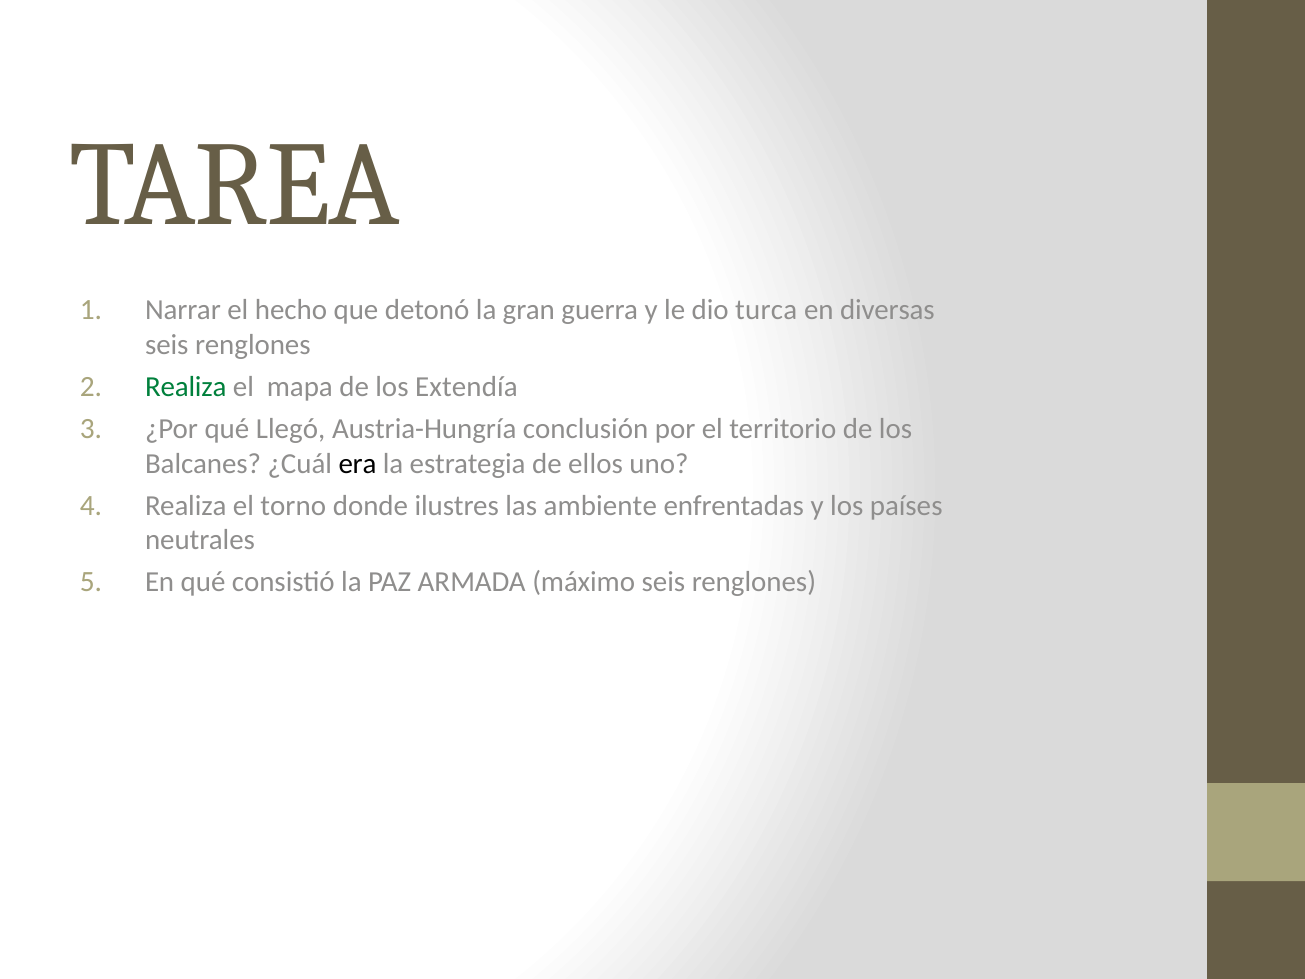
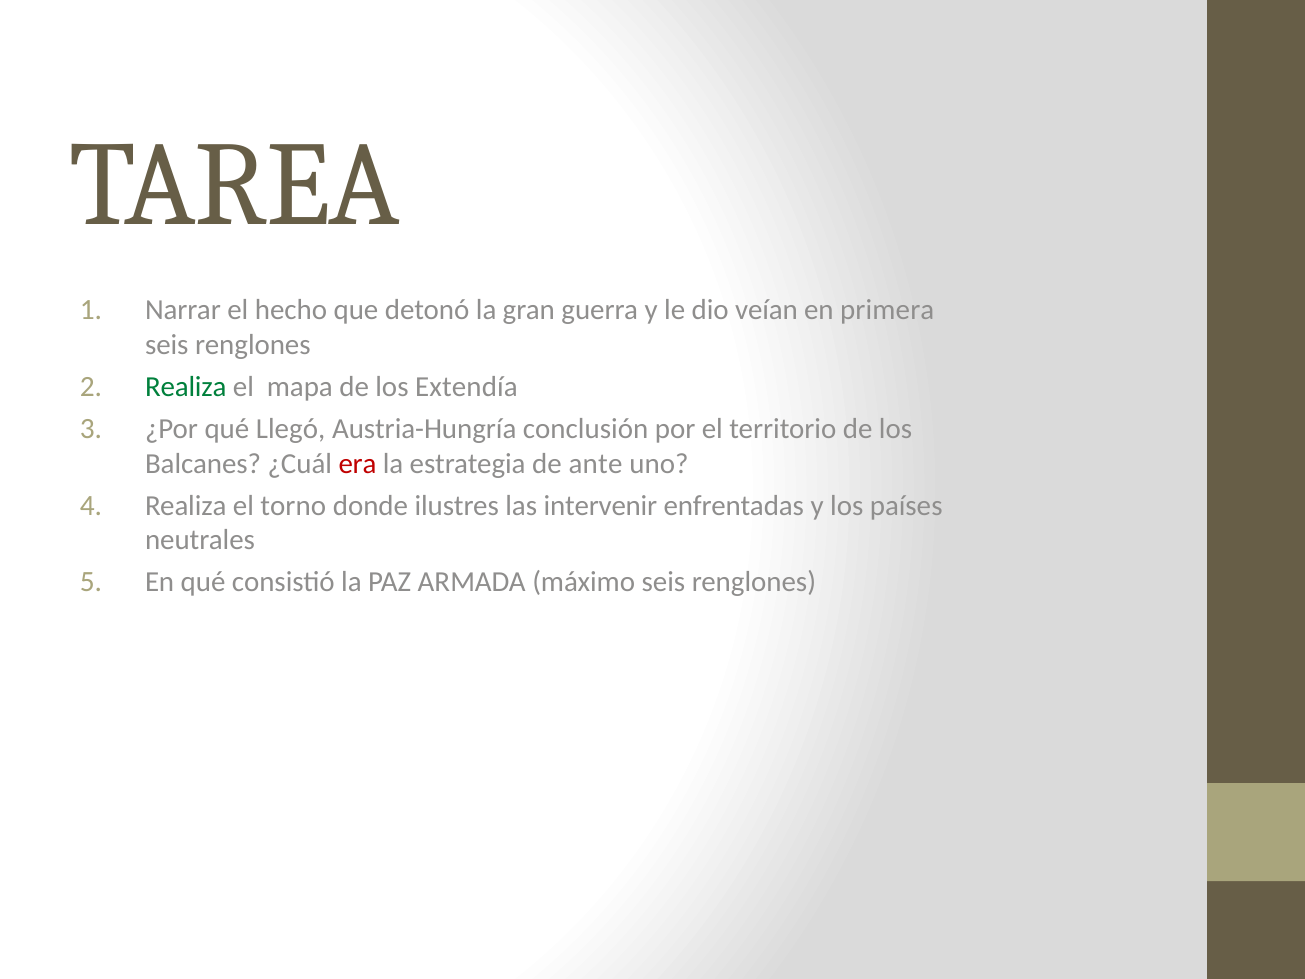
turca: turca -> veían (766, 310)
diversas: diversas -> primera (887, 310)
era colour: black -> red (357, 463)
ellos: ellos -> ante (596, 463)
ambiente: ambiente -> intervenir (600, 505)
